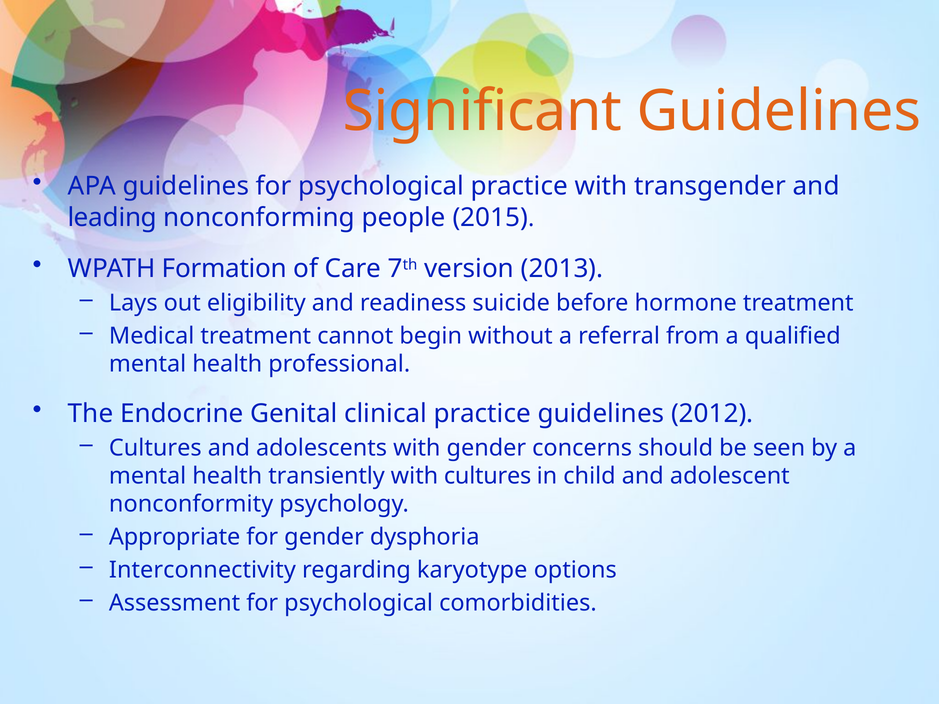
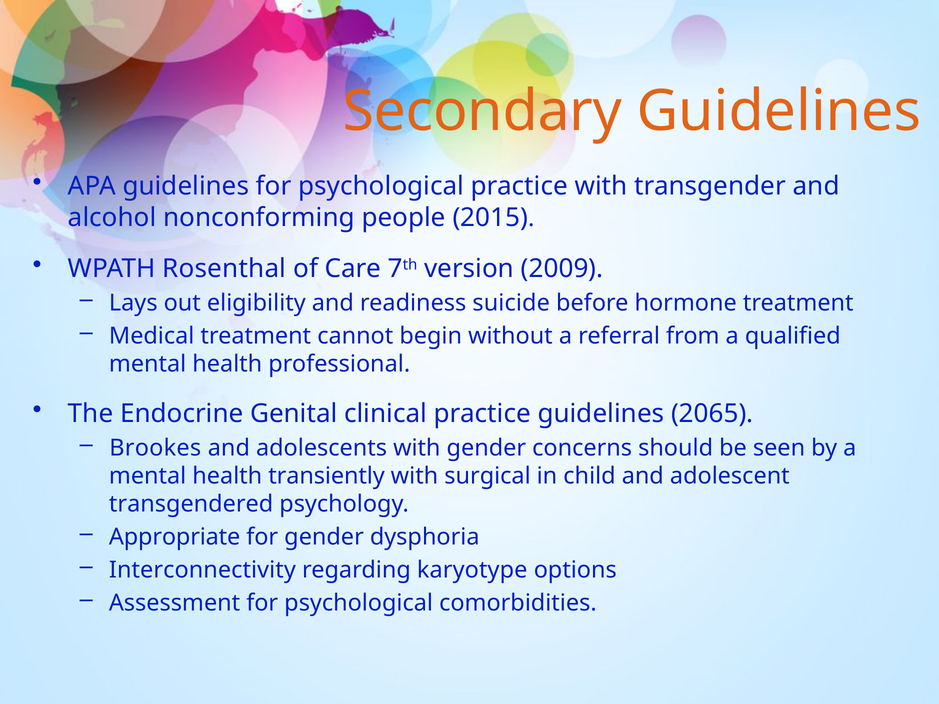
Significant: Significant -> Secondary (482, 111)
leading: leading -> alcohol (112, 218)
Formation: Formation -> Rosenthal (224, 269)
2013: 2013 -> 2009 (562, 269)
2012: 2012 -> 2065 (712, 414)
Cultures: Cultures -> Brookes (155, 448)
with cultures: cultures -> surgical (488, 476)
nonconformity: nonconformity -> transgendered (191, 504)
